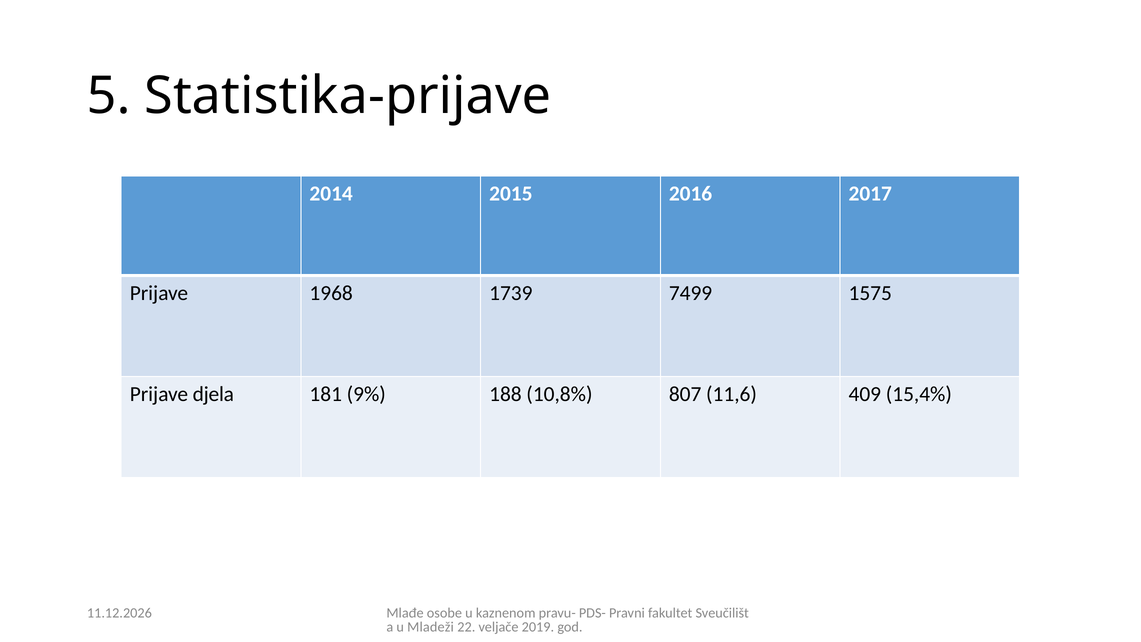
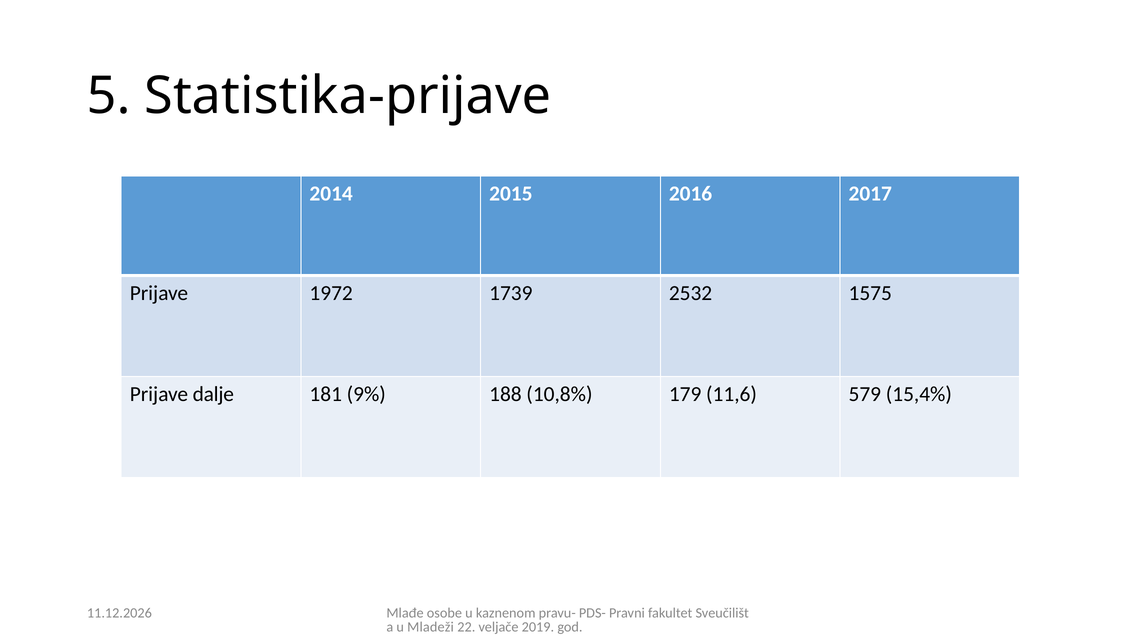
1968: 1968 -> 1972 (331, 293)
7499: 7499 -> 2532 (691, 293)
djela: djela -> dalje (213, 394)
807: 807 -> 179 (685, 394)
409: 409 -> 579 (865, 394)
